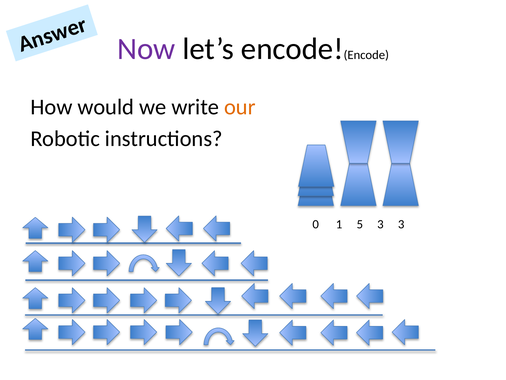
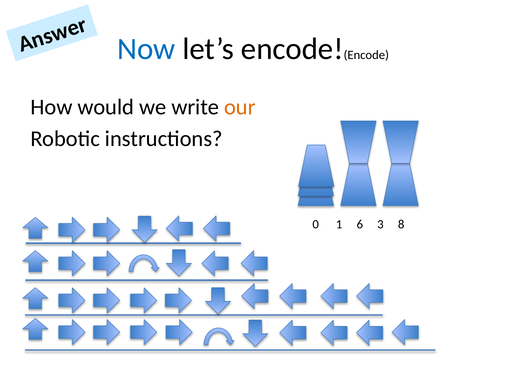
Now colour: purple -> blue (146, 49)
5: 5 -> 6 (360, 224)
3 3: 3 -> 8 (401, 224)
